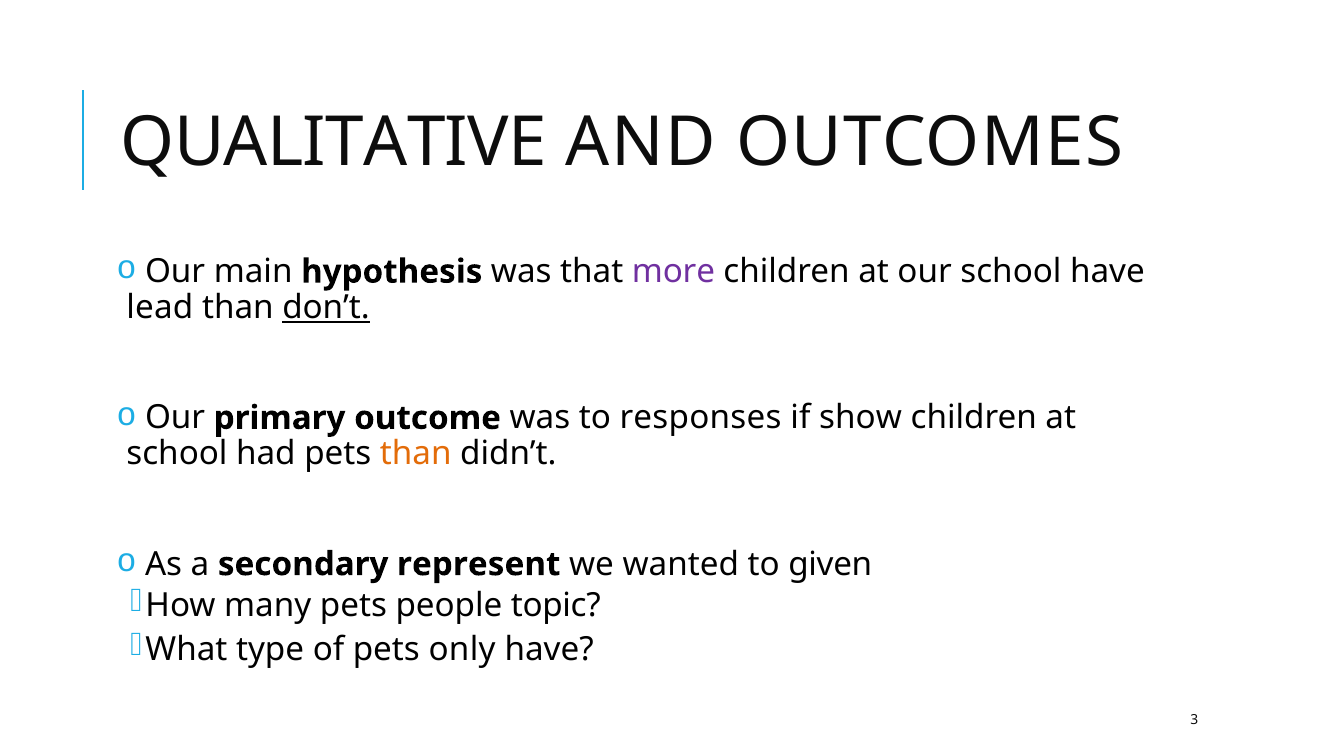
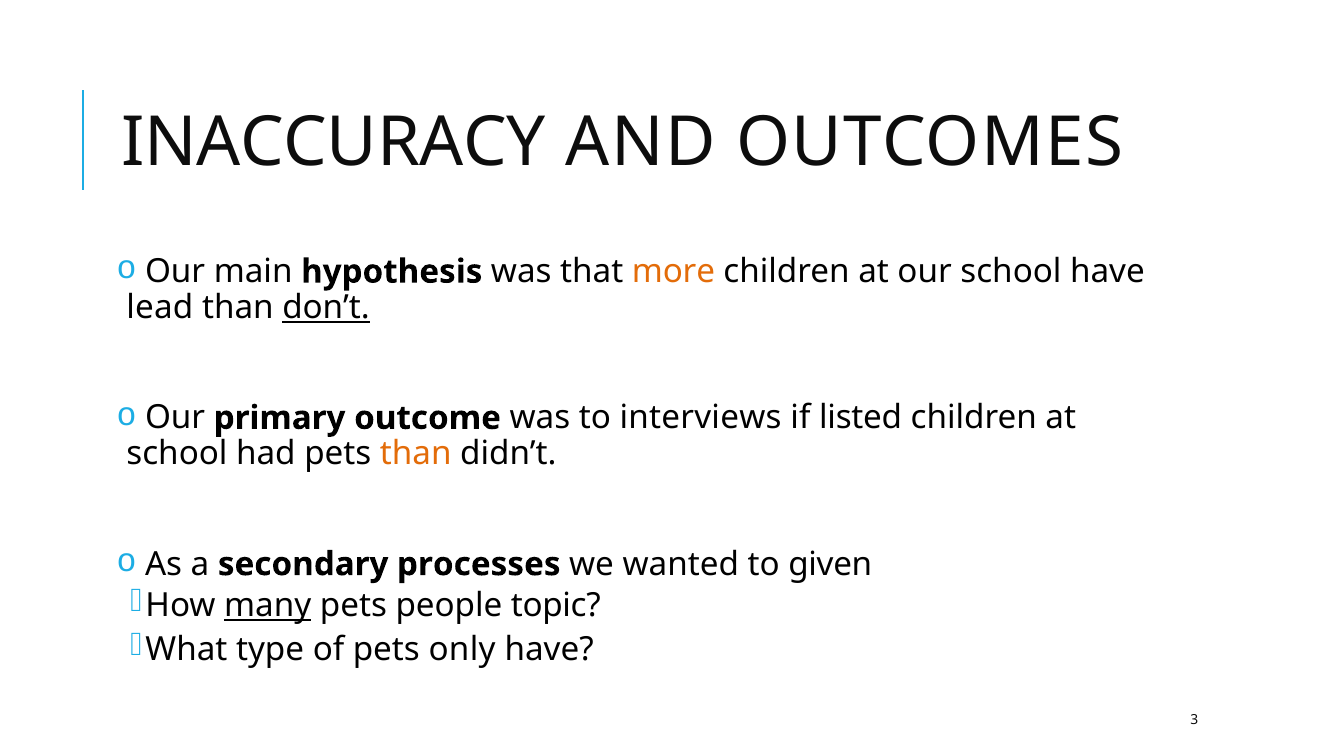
QUALITATIVE: QUALITATIVE -> INACCURACY (334, 142)
more colour: purple -> orange (673, 272)
responses: responses -> interviews (701, 418)
show: show -> listed (861, 418)
represent: represent -> processes (479, 564)
many underline: none -> present (268, 606)
